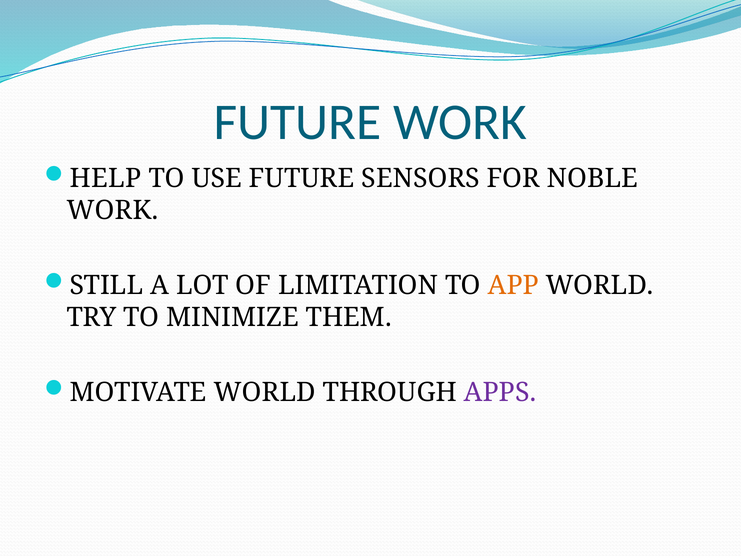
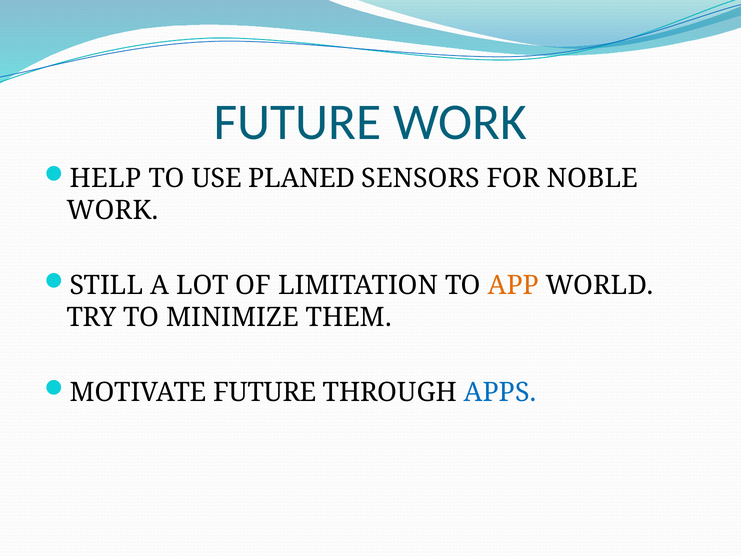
USE FUTURE: FUTURE -> PLANED (302, 178)
MOTIVATE WORLD: WORLD -> FUTURE (265, 392)
APPS colour: purple -> blue (500, 392)
